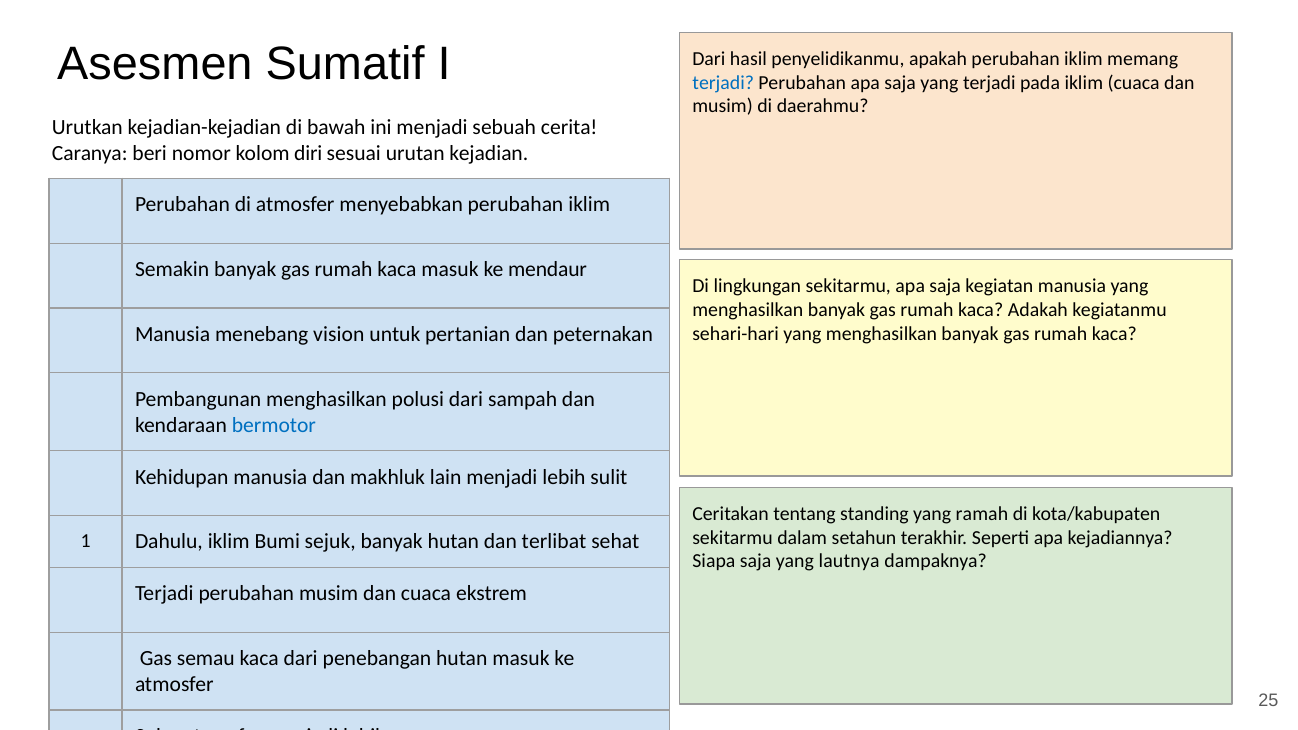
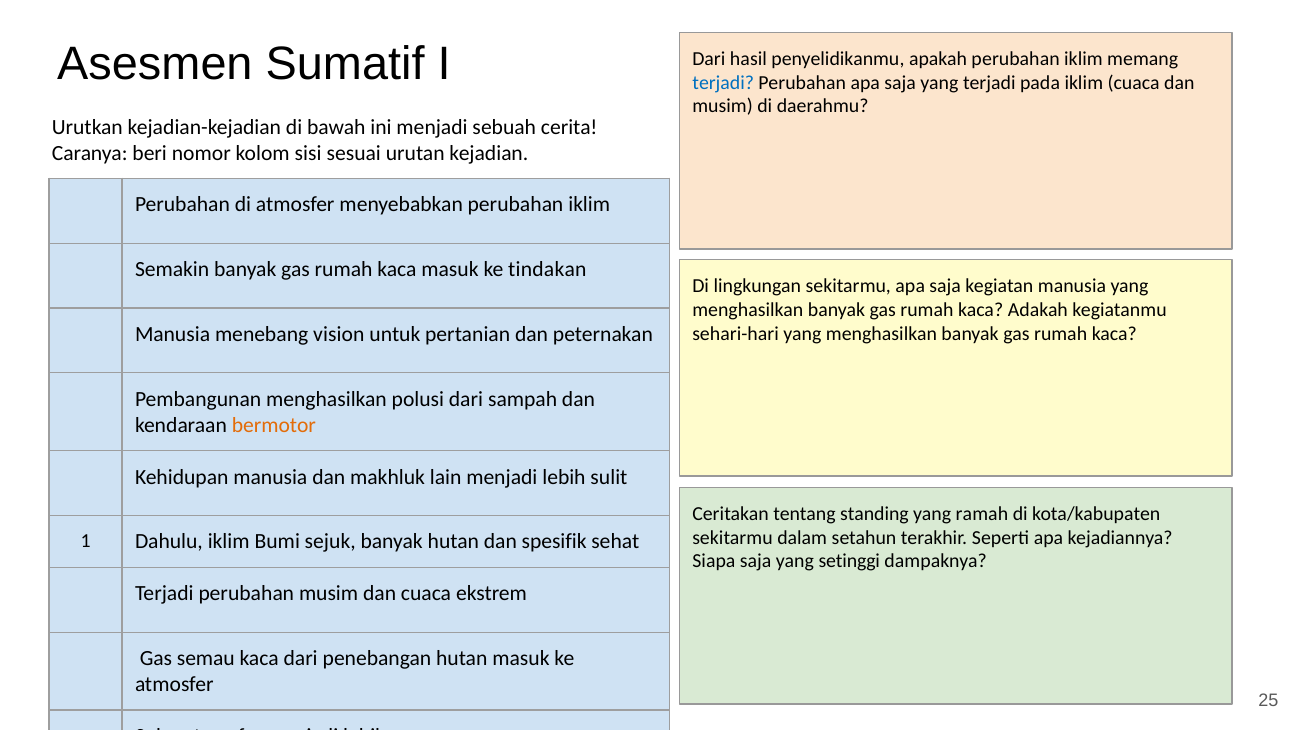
diri: diri -> sisi (308, 153)
mendaur: mendaur -> tindakan (547, 270)
bermotor colour: blue -> orange (274, 426)
terlibat: terlibat -> spesifik (554, 542)
lautnya: lautnya -> setinggi (849, 562)
